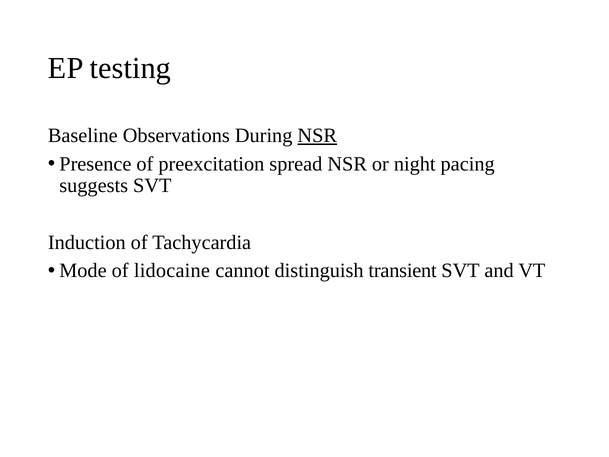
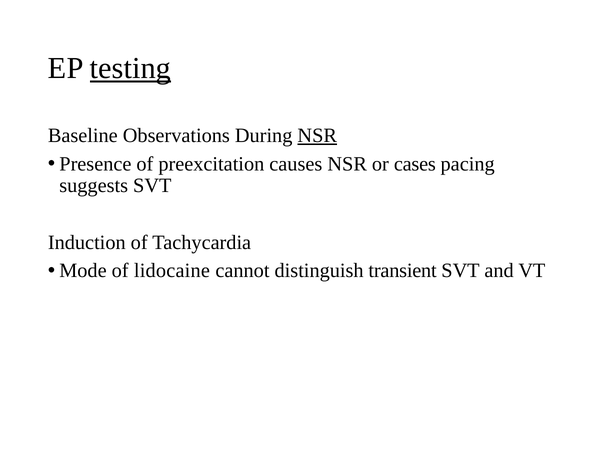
testing underline: none -> present (130, 68)
spread: spread -> causes (296, 164)
night: night -> cases (415, 164)
